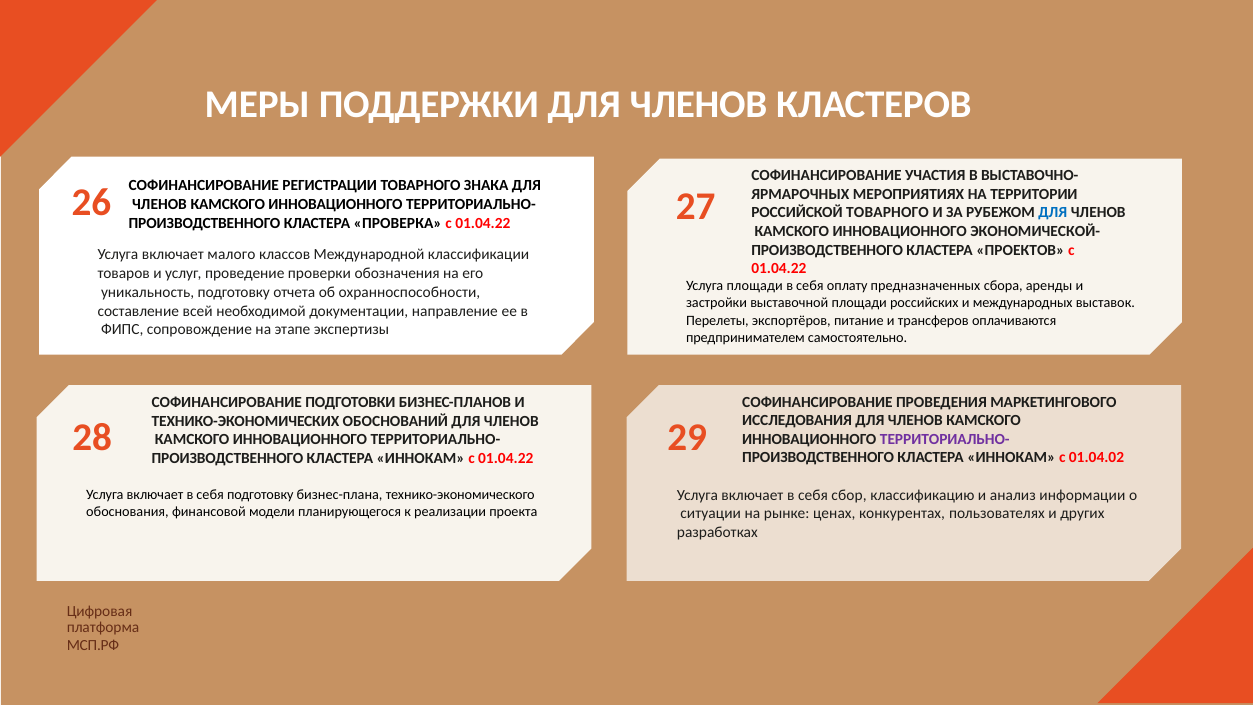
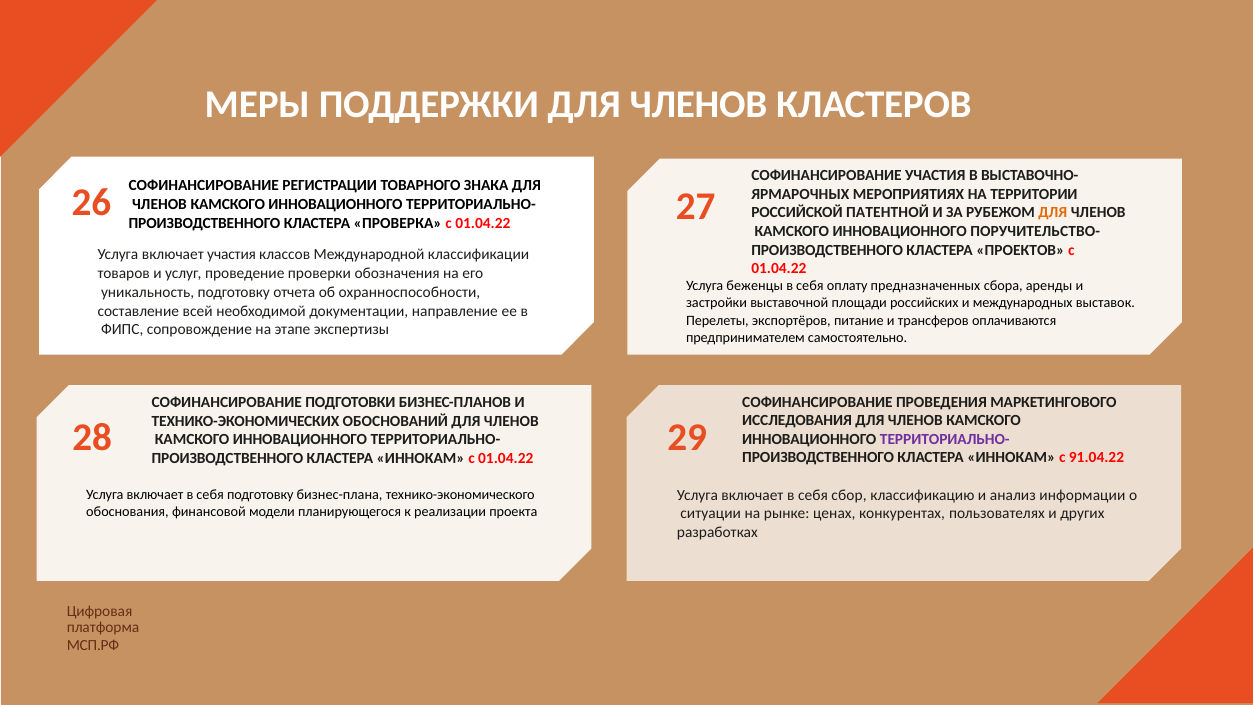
РОССИЙСКОЙ ТОВАРНОГО: ТОВАРНОГО -> ПАТЕНТНОЙ (888, 213)
ДЛЯ colour: blue -> orange (1053, 213)
ЭКОНОМИЧЕСКОЙ-: ЭКОНОМИЧЕСКОЙ- -> ПОРУЧИТЕЛЬСТВО- (1035, 231)
включает малого: малого -> участия (232, 255)
Услуга площади: площади -> беженцы (755, 286)
01.04.02: 01.04.02 -> 91.04.22 (1096, 458)
